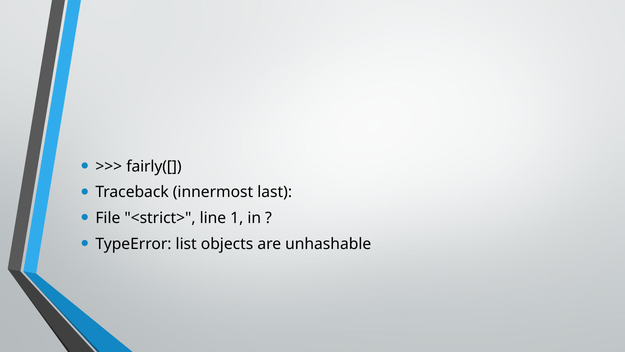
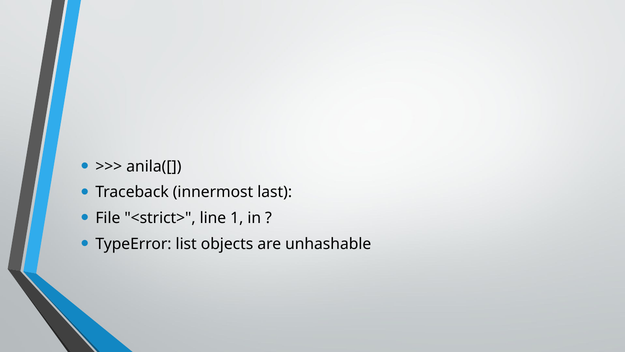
fairly([: fairly([ -> anila([ (154, 166)
